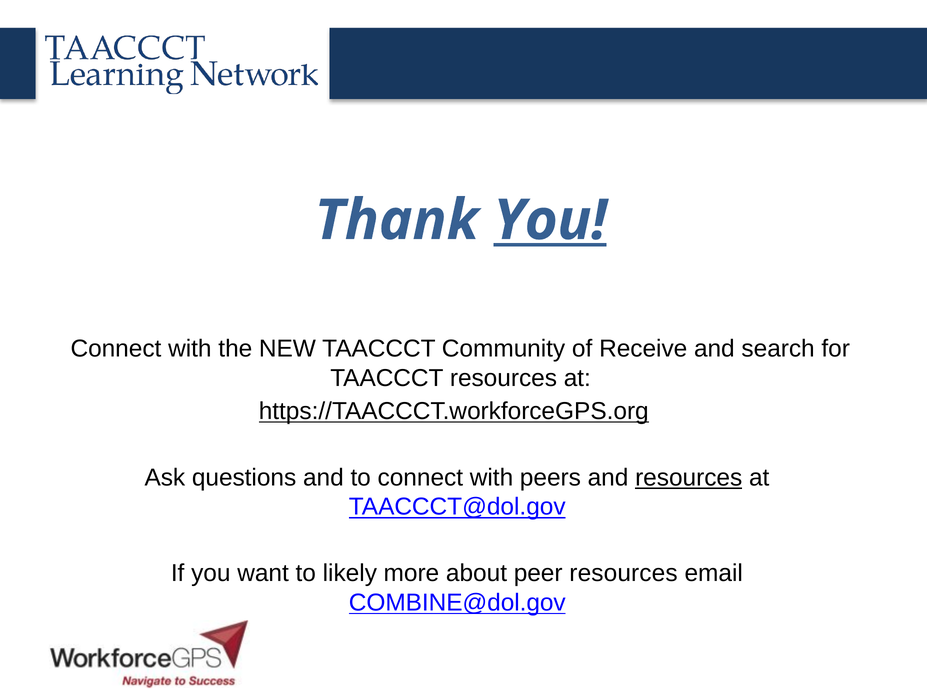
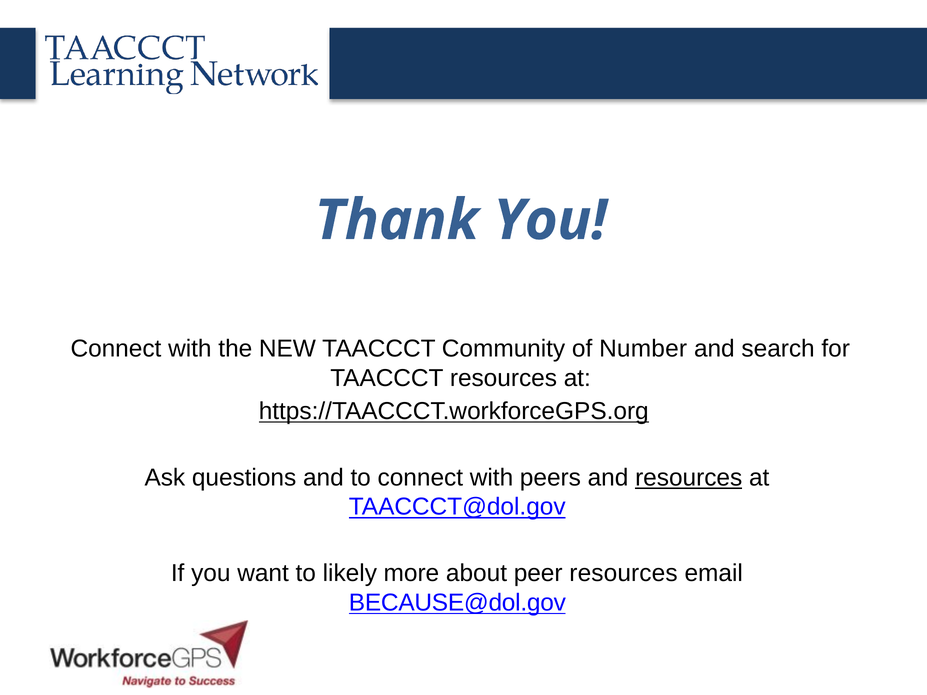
You underline: present -> none (550, 221)
Receive: Receive -> Number (643, 349)
COMBINE@dol.gov: COMBINE@dol.gov -> BECAUSE@dol.gov (457, 603)
